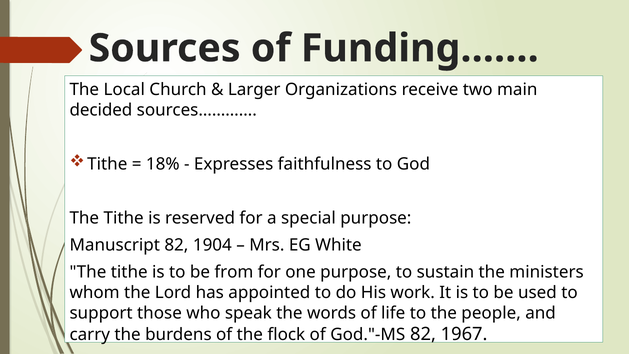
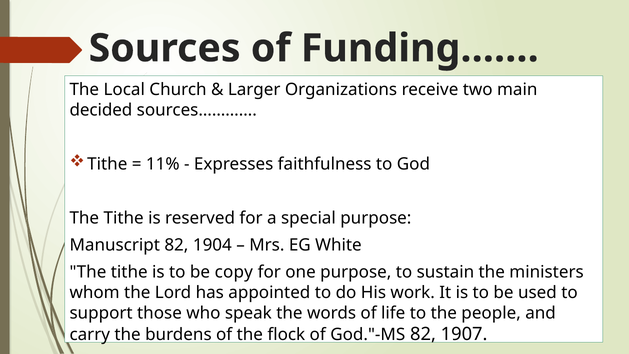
18%: 18% -> 11% (163, 164)
from: from -> copy (234, 272)
1967: 1967 -> 1907 (464, 334)
